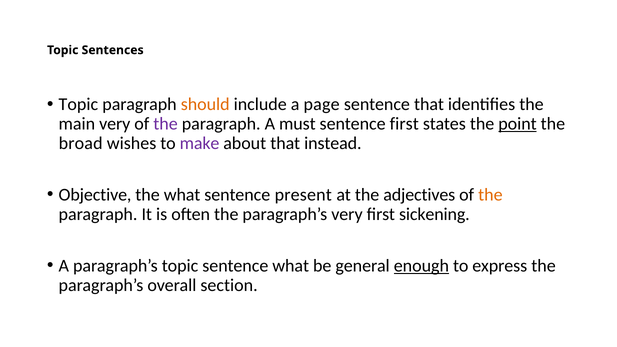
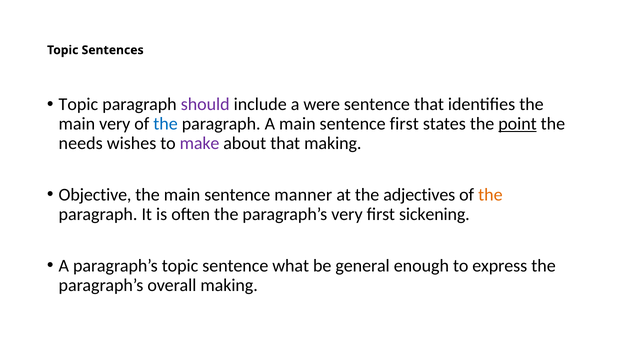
should colour: orange -> purple (205, 104)
page: page -> were (322, 104)
the colour: purple -> blue (166, 124)
A must: must -> main (297, 124)
broad: broad -> needs (81, 143)
that instead: instead -> making (333, 143)
what: what -> main (182, 195)
present: present -> manner (303, 195)
enough underline: present -> none (421, 266)
overall section: section -> making (229, 285)
